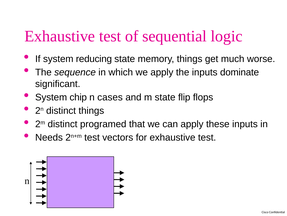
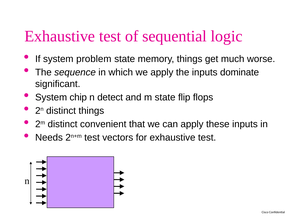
reducing: reducing -> problem (94, 59)
cases: cases -> detect (110, 97)
programed: programed -> convenient (103, 124)
